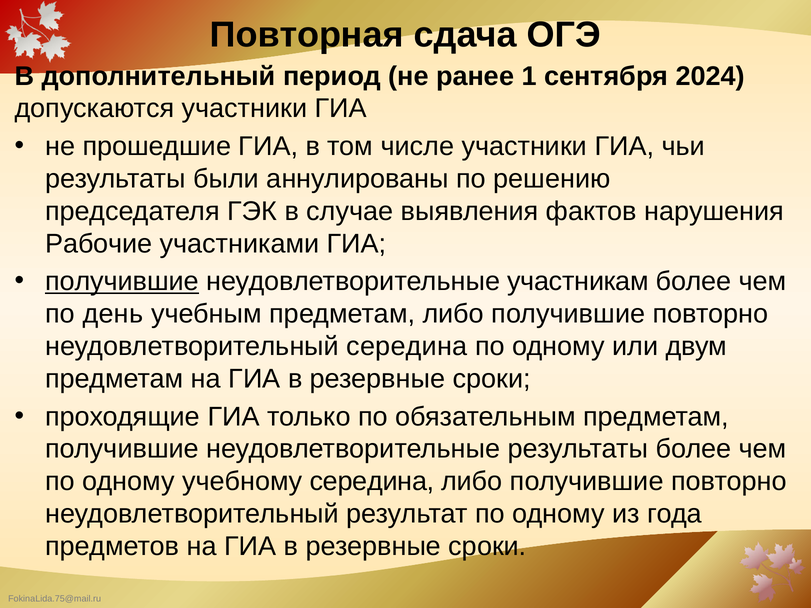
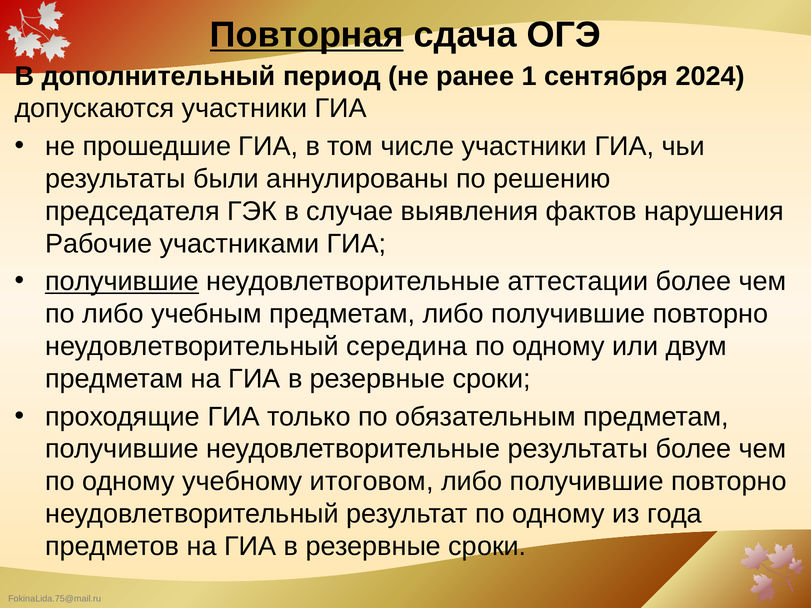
Повторная underline: none -> present (307, 35)
участникам: участникам -> аттестации (578, 282)
по день: день -> либо (113, 314)
учебному середина: середина -> итоговом (372, 482)
